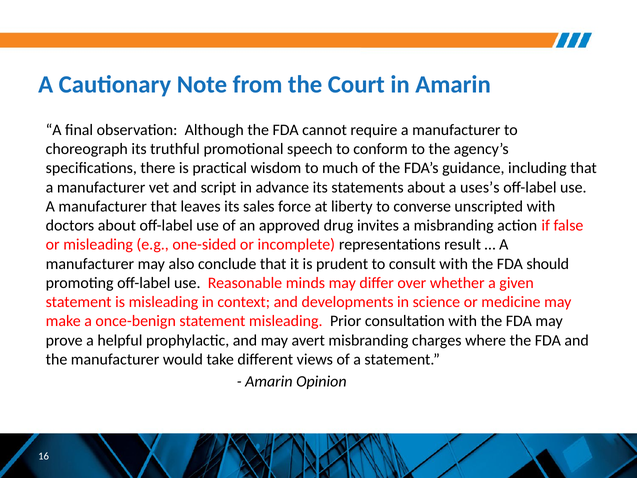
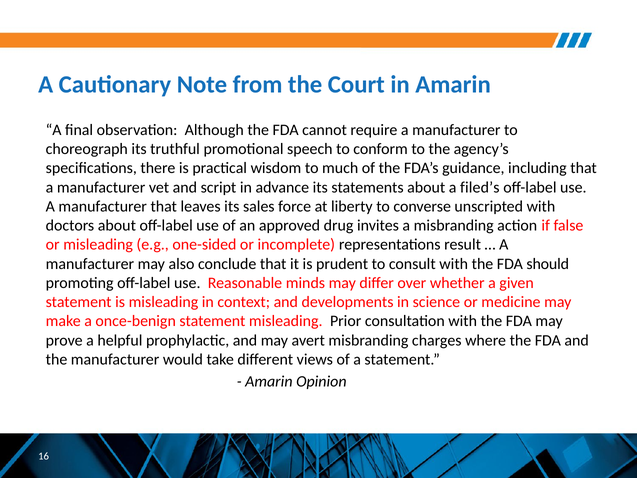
uses’s: uses’s -> filed’s (480, 187)
